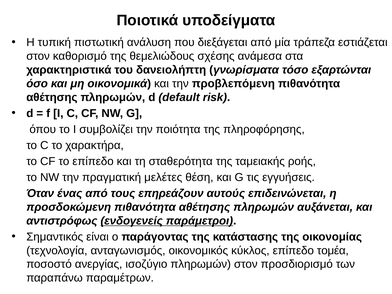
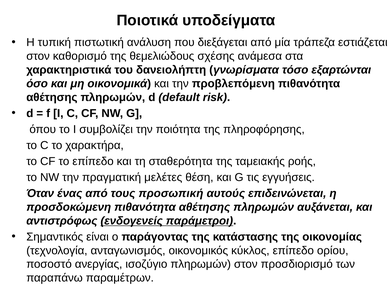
επηρεάζουν: επηρεάζουν -> προσωπική (171, 193)
τομέα: τομέα -> ορίου (333, 250)
